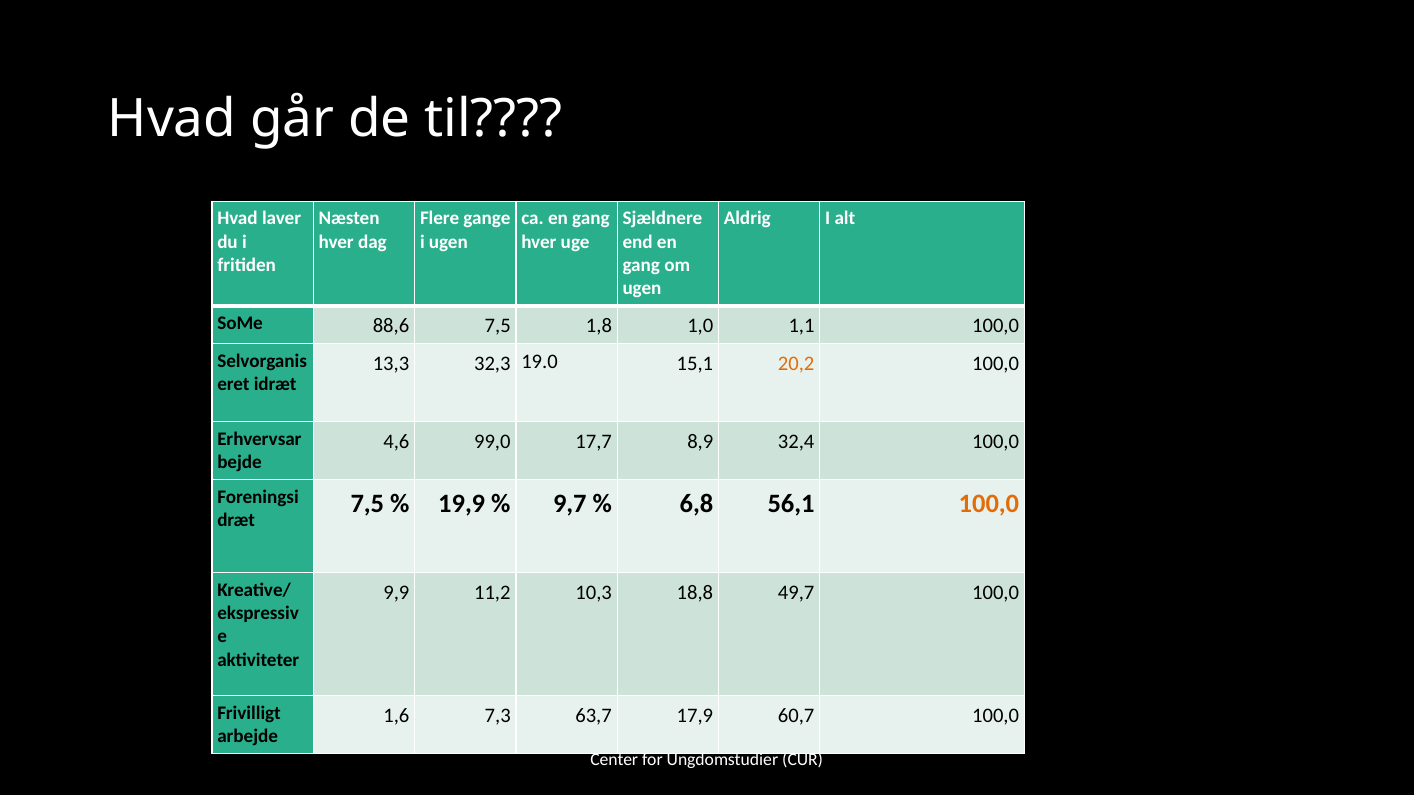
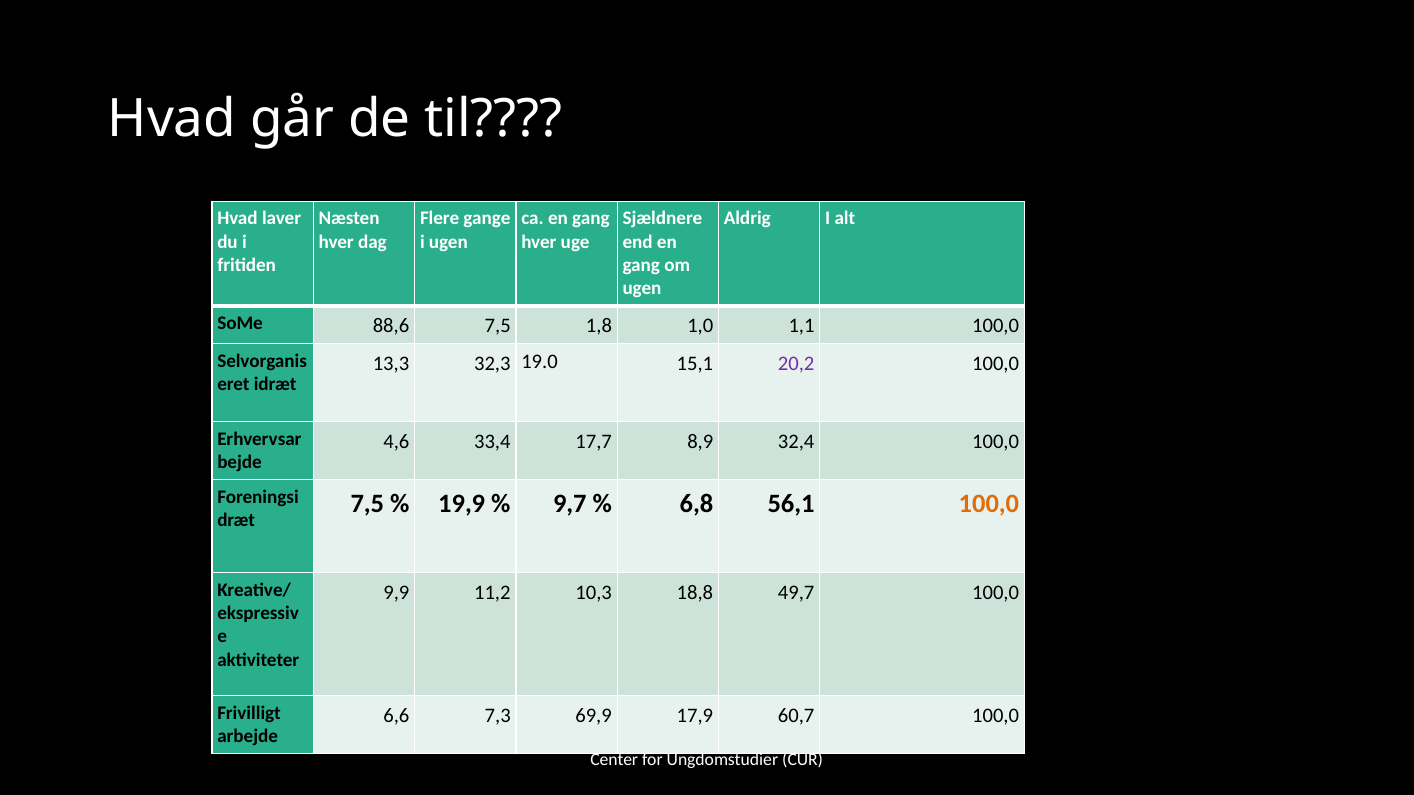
20,2 colour: orange -> purple (796, 364)
99,0: 99,0 -> 33,4 (492, 442)
1,6: 1,6 -> 6,6 (396, 716)
63,7: 63,7 -> 69,9 (594, 716)
